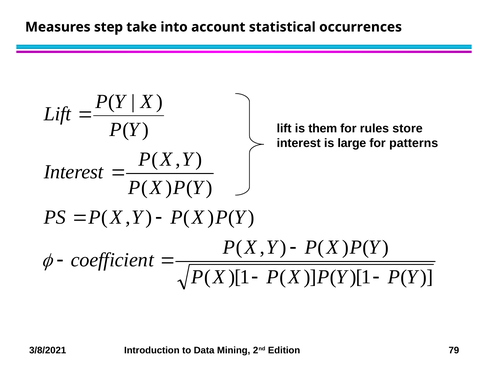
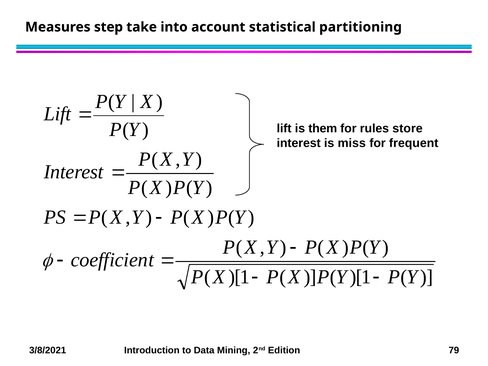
occurrences: occurrences -> partitioning (361, 27)
large: large -> miss (352, 143)
patterns: patterns -> frequent (414, 143)
